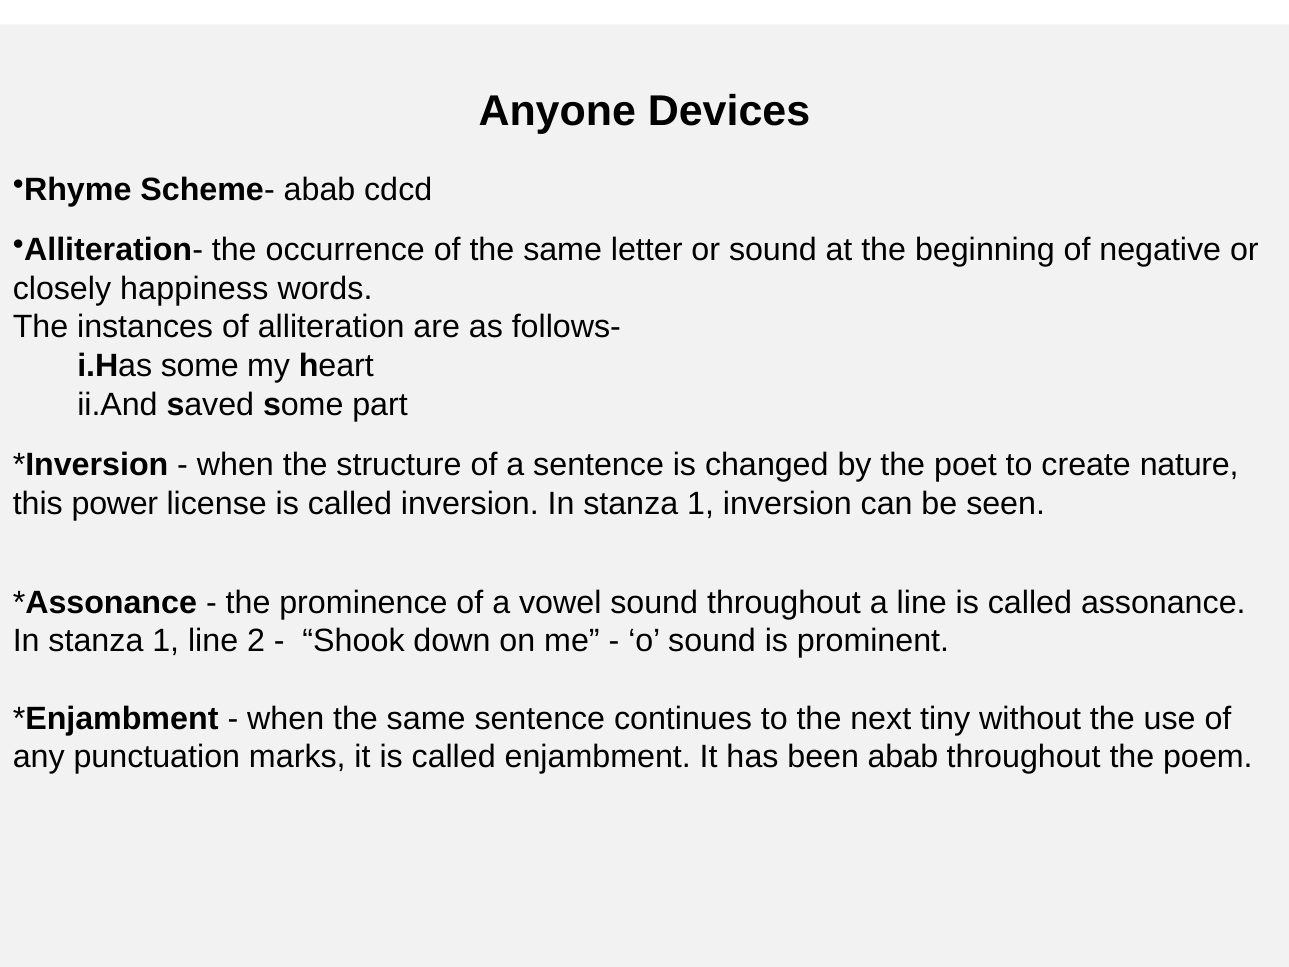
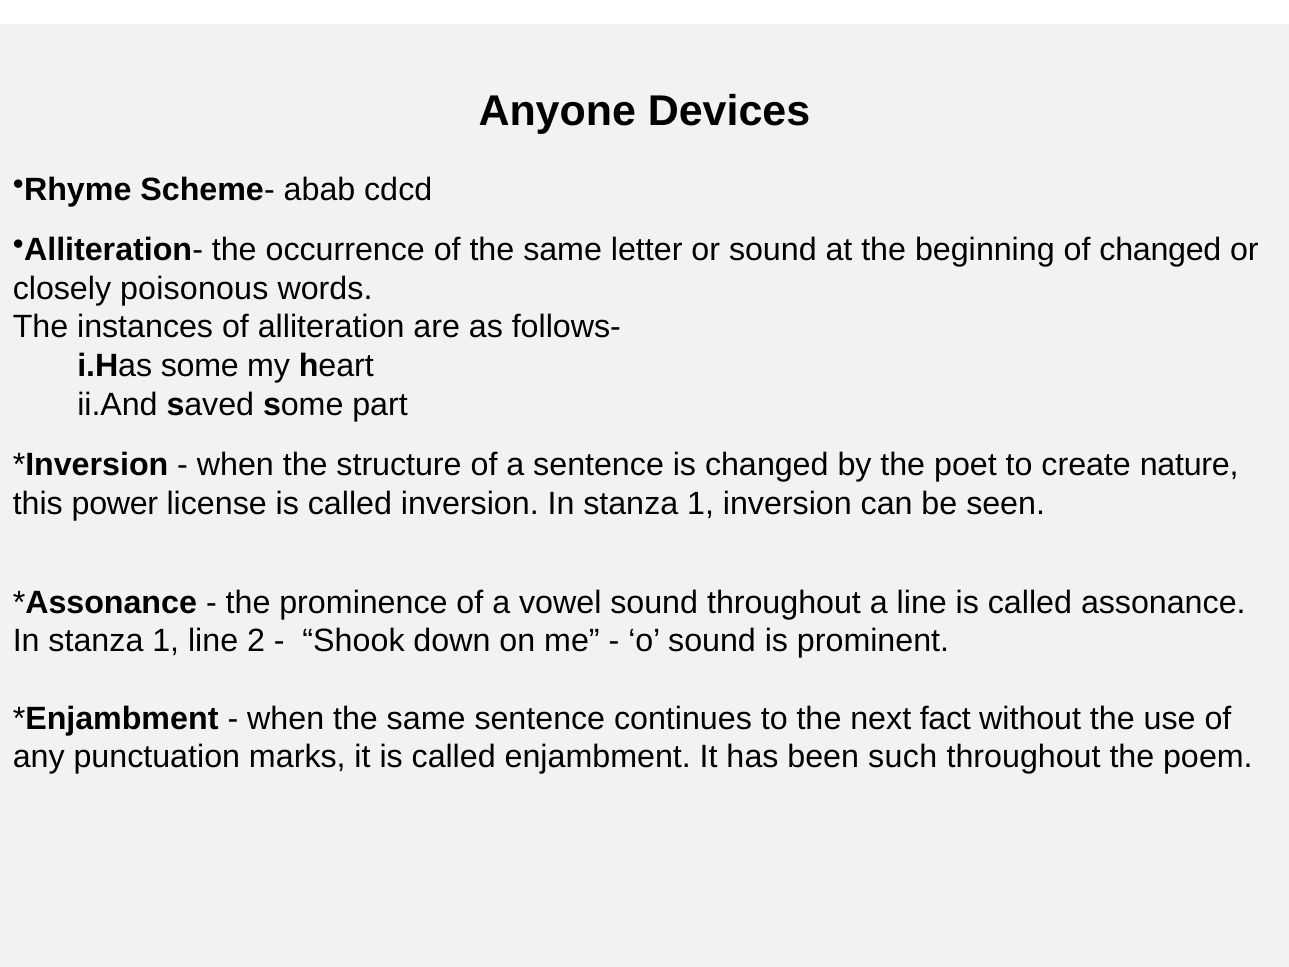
of negative: negative -> changed (1160, 250)
happiness: happiness -> poisonous (194, 289)
tiny: tiny -> fact (945, 718)
been abab: abab -> such (903, 757)
